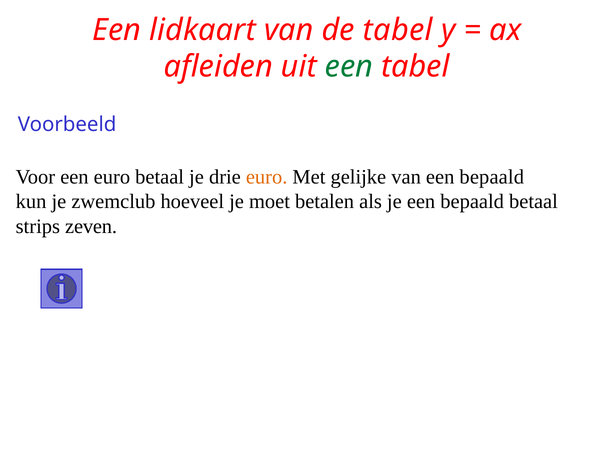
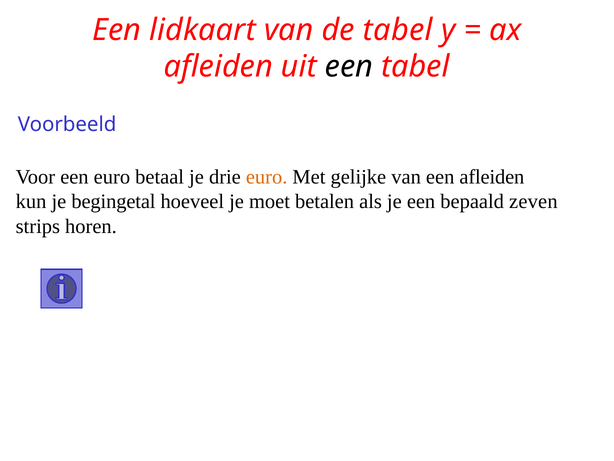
een colour: green -> black (349, 67)
van een bepaald: bepaald -> afleiden (492, 177)
zwemclub: zwemclub -> begingetal (113, 201)
bepaald betaal: betaal -> zeven (533, 201)
zeven: zeven -> horen (91, 226)
